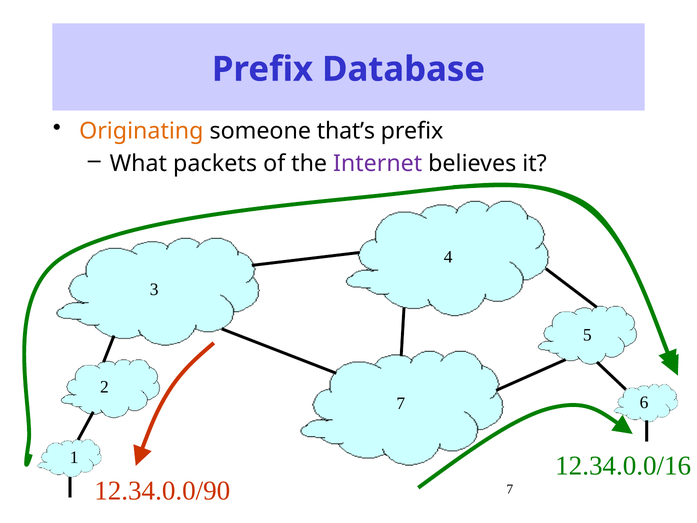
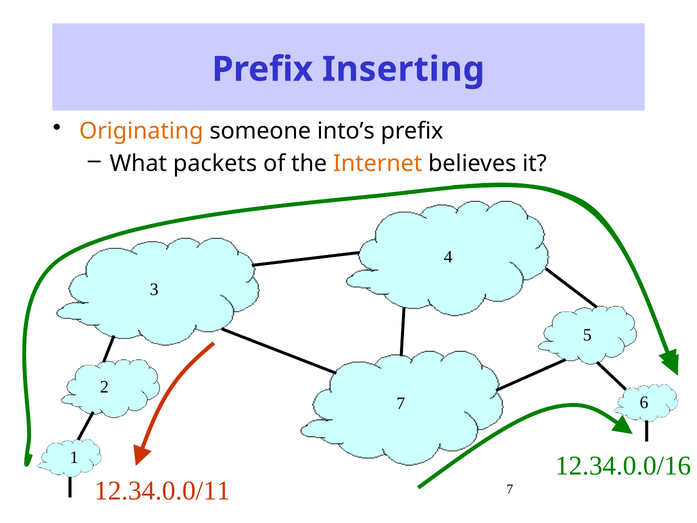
Database: Database -> Inserting (403, 69)
that’s: that’s -> into’s (346, 131)
Internet colour: purple -> orange (378, 164)
12.34.0.0/90: 12.34.0.0/90 -> 12.34.0.0/11 (162, 491)
